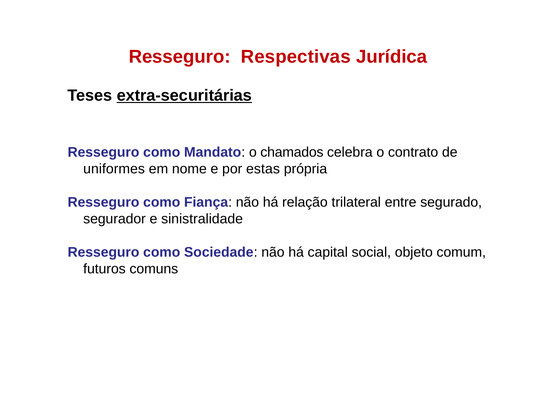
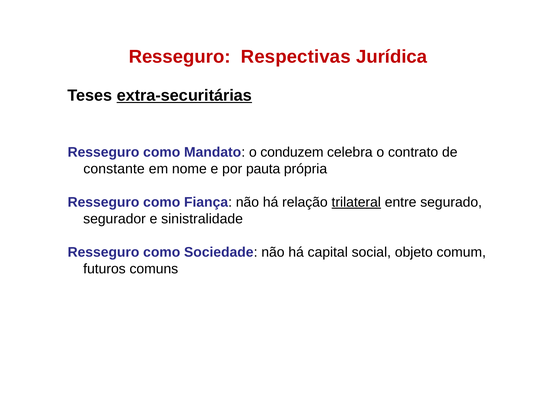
chamados: chamados -> conduzem (292, 152)
uniformes: uniformes -> constante (114, 169)
estas: estas -> pauta (263, 169)
trilateral underline: none -> present (356, 202)
